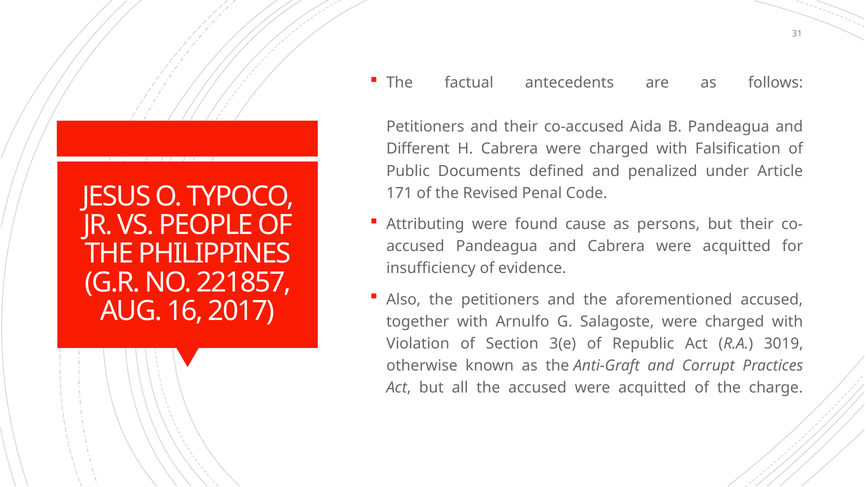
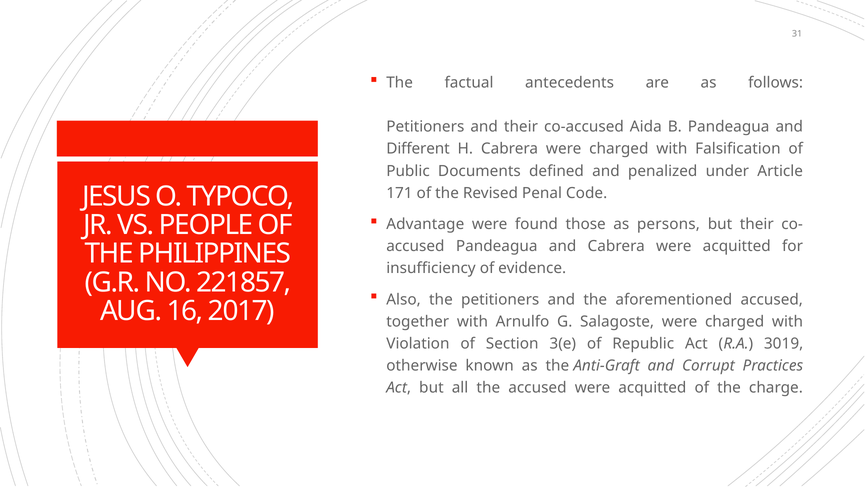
Attributing: Attributing -> Advantage (425, 224)
cause: cause -> those (586, 224)
